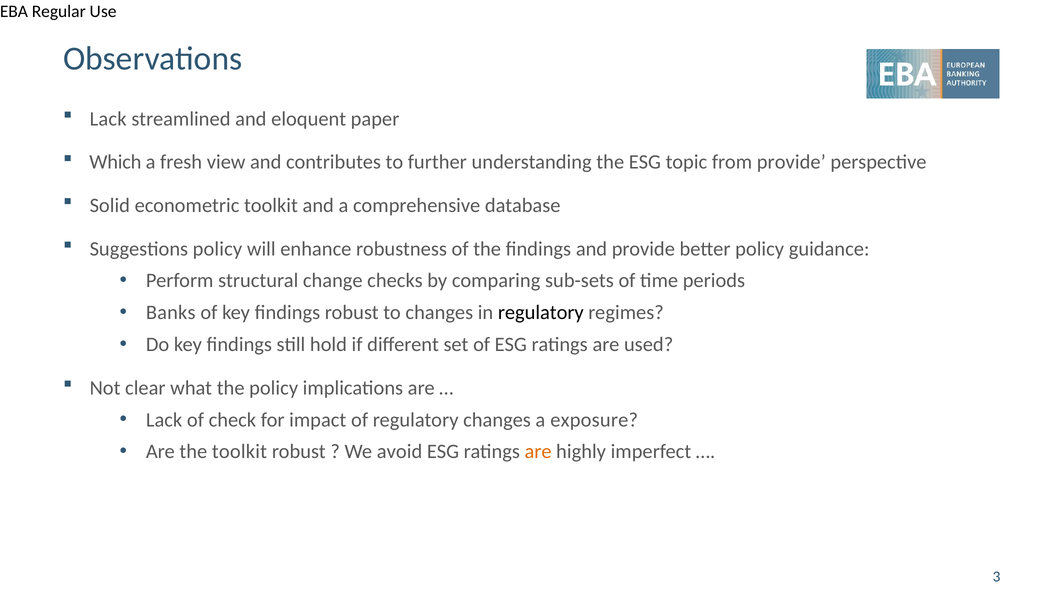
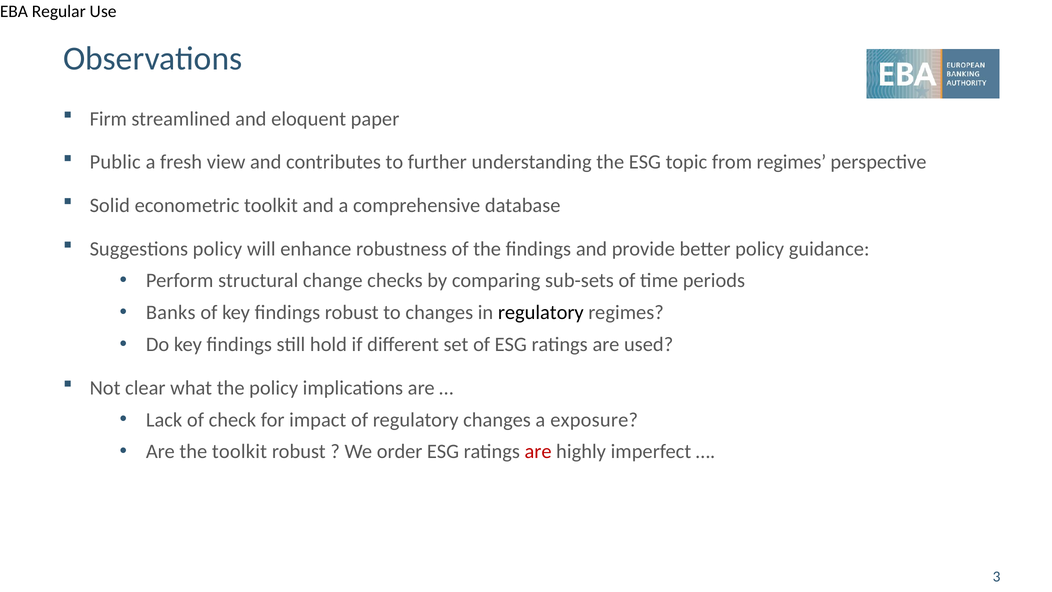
Lack: Lack -> Firm (108, 119)
Which: Which -> Public (115, 162)
from provide: provide -> regimes (791, 162)
avoid: avoid -> order (400, 451)
are colour: orange -> red (538, 451)
